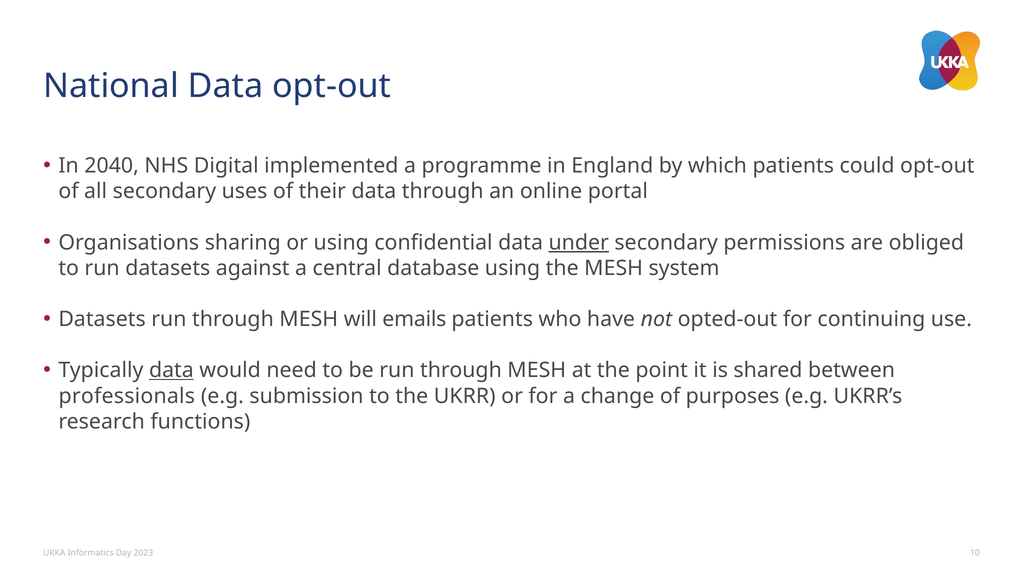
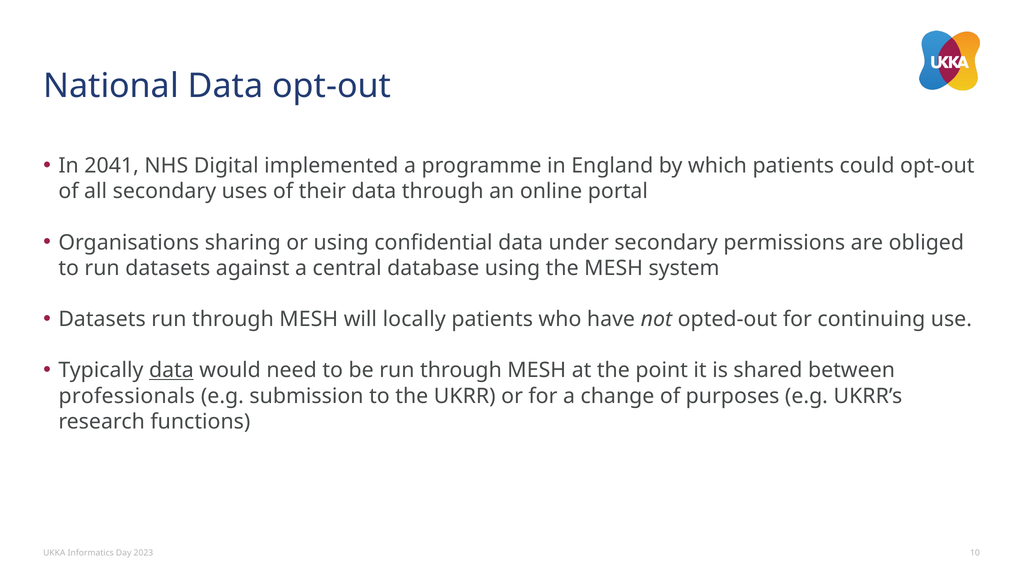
2040: 2040 -> 2041 (112, 166)
under underline: present -> none (579, 243)
emails: emails -> locally (414, 320)
